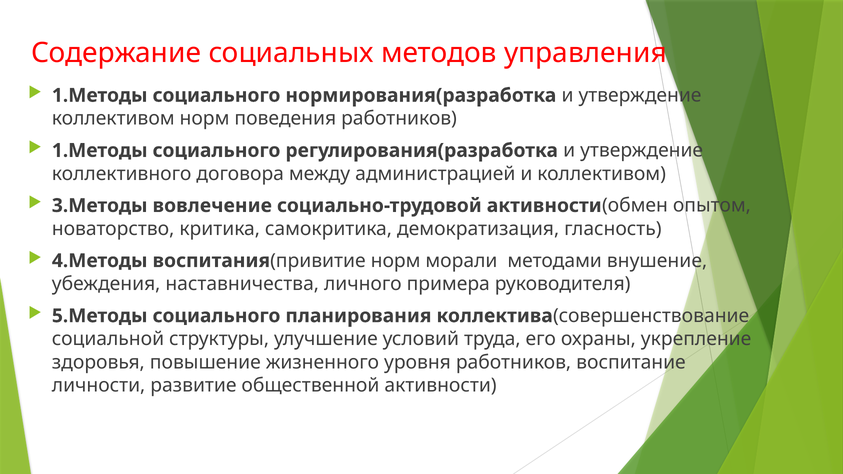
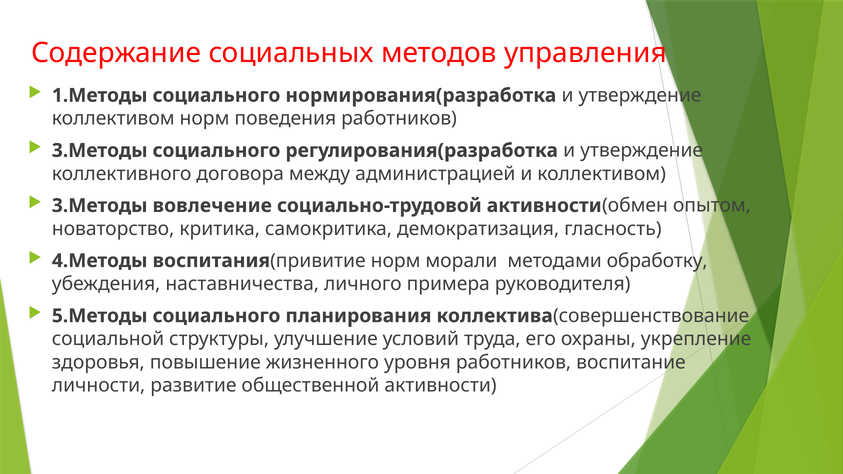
1.Методы: 1.Методы -> 3.Методы (100, 151)
внушение: внушение -> обработку (657, 261)
